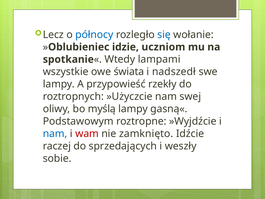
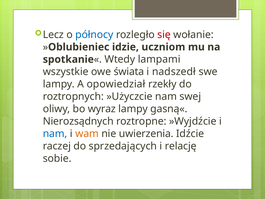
się colour: blue -> red (164, 35)
przypowieść: przypowieść -> opowiedział (116, 84)
myślą: myślą -> wyraz (102, 109)
Podstawowym: Podstawowym -> Nierozsądnych (78, 121)
wam colour: red -> orange (87, 134)
zamknięto: zamknięto -> uwierzenia (146, 134)
weszły: weszły -> relację (181, 146)
